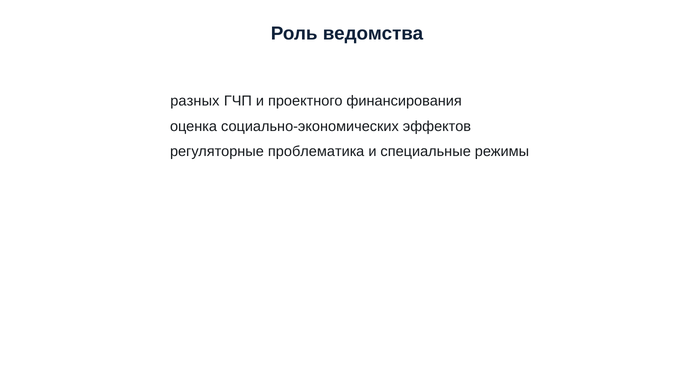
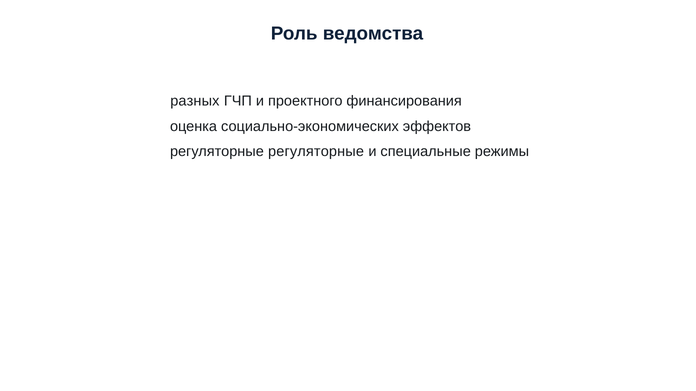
регуляторные проблематика: проблематика -> регуляторные (316, 152)
